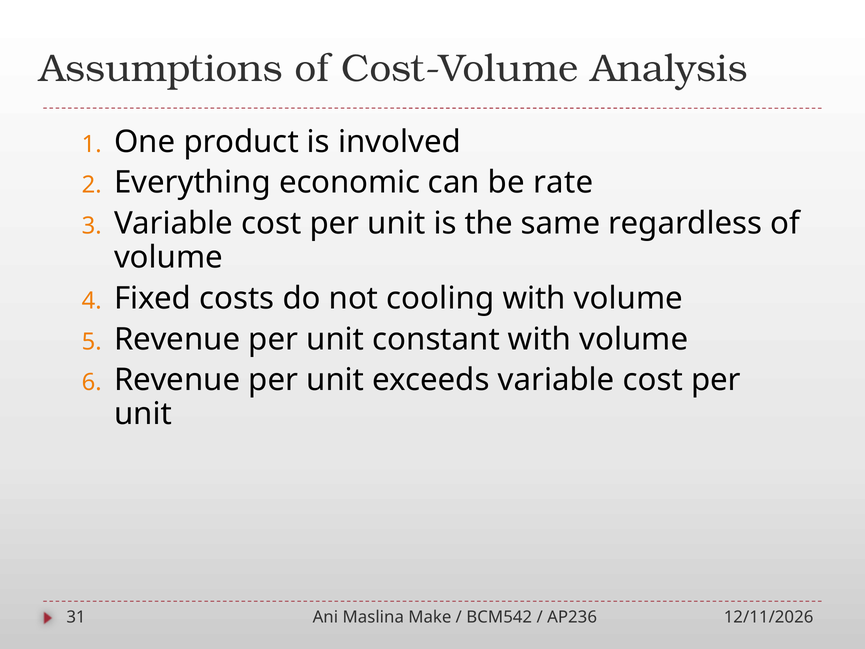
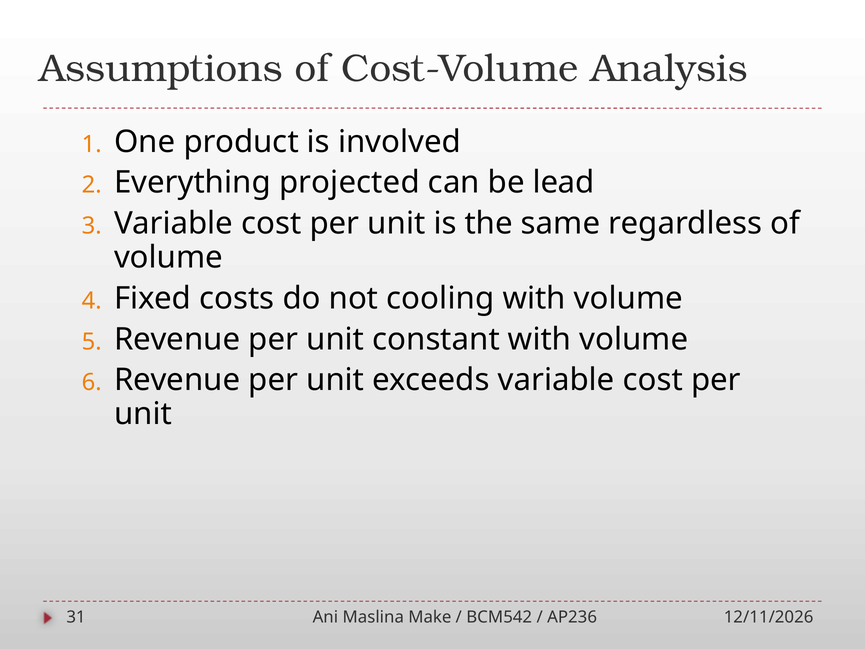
economic: economic -> projected (349, 183)
rate: rate -> lead (564, 183)
